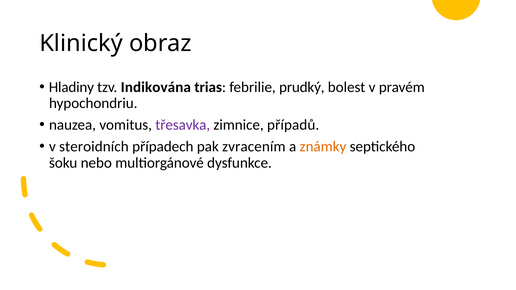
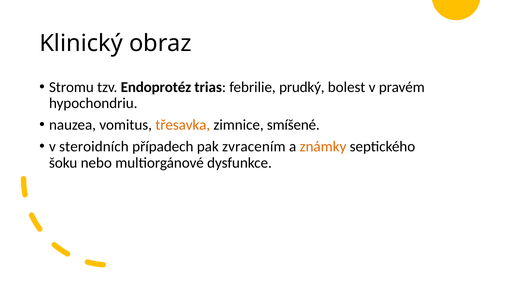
Hladiny: Hladiny -> Stromu (71, 87)
Indikována: Indikována -> Endoprotéz (156, 87)
třesavka colour: purple -> orange (183, 125)
případů: případů -> smíšené (293, 125)
